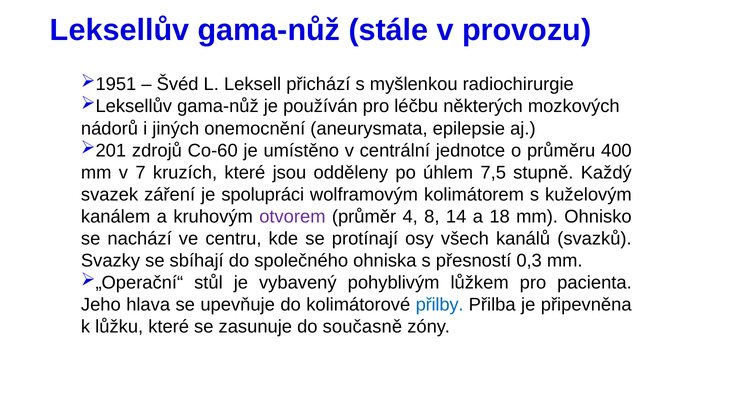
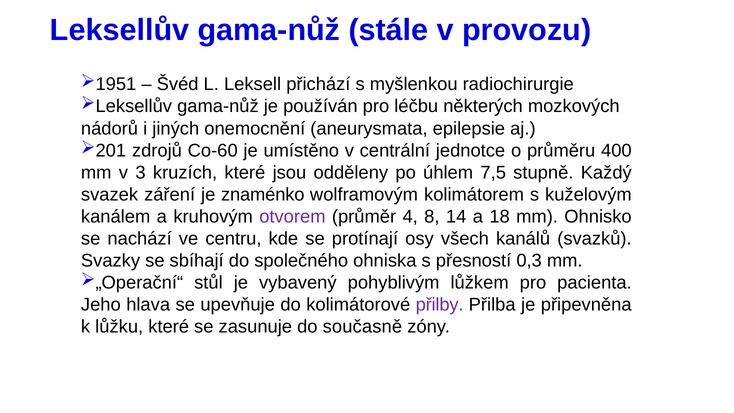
7: 7 -> 3 (140, 172)
spolupráci: spolupráci -> znaménko (263, 194)
přilby colour: blue -> purple (440, 305)
